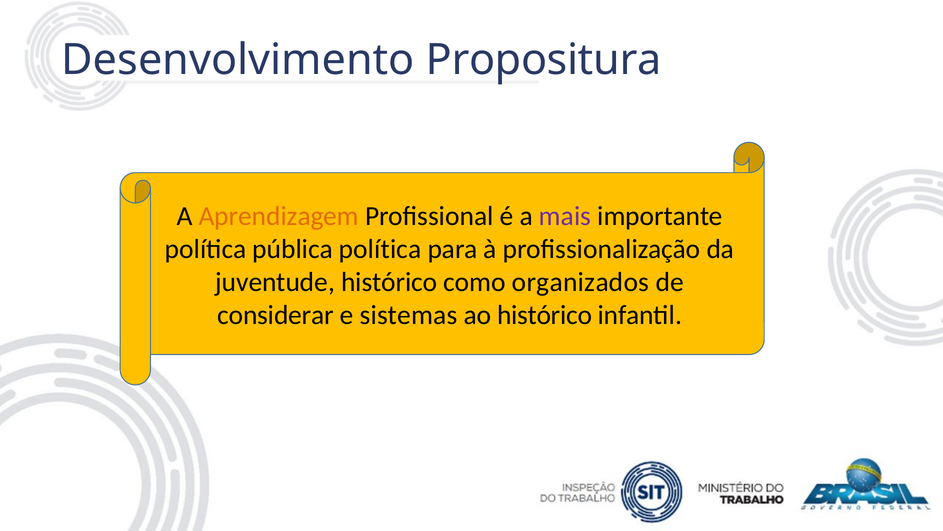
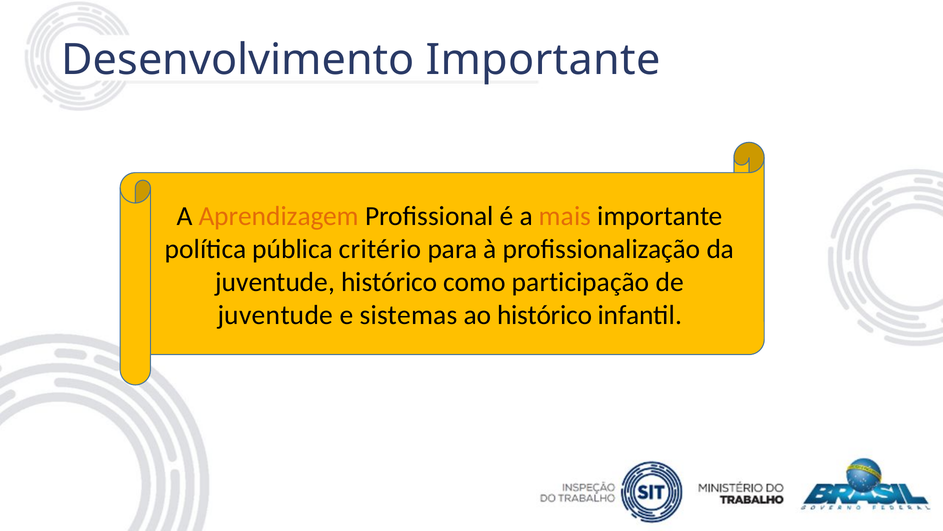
Desenvolvimento Propositura: Propositura -> Importante (543, 60)
mais colour: purple -> orange (565, 216)
pública política: política -> critério (380, 249)
organizados: organizados -> participação (581, 282)
considerar: considerar -> juventude (275, 315)
